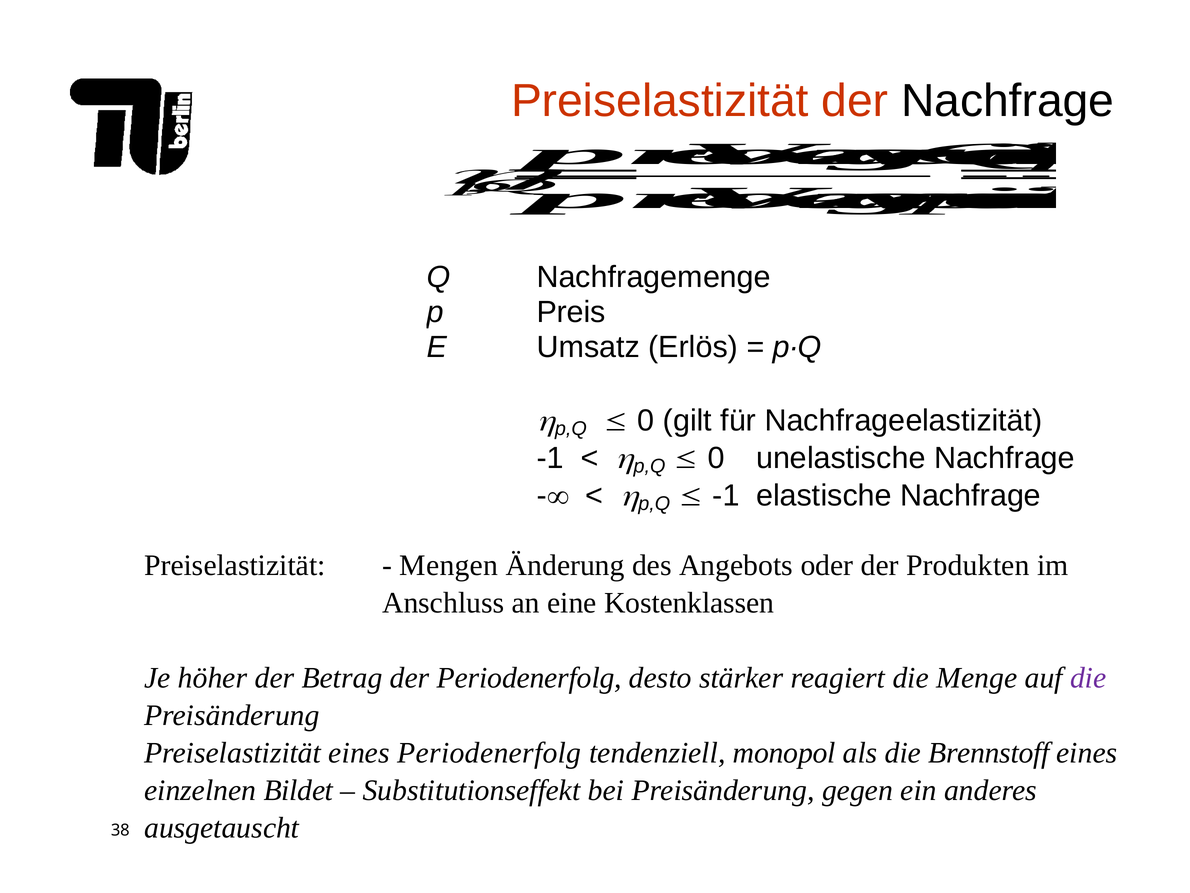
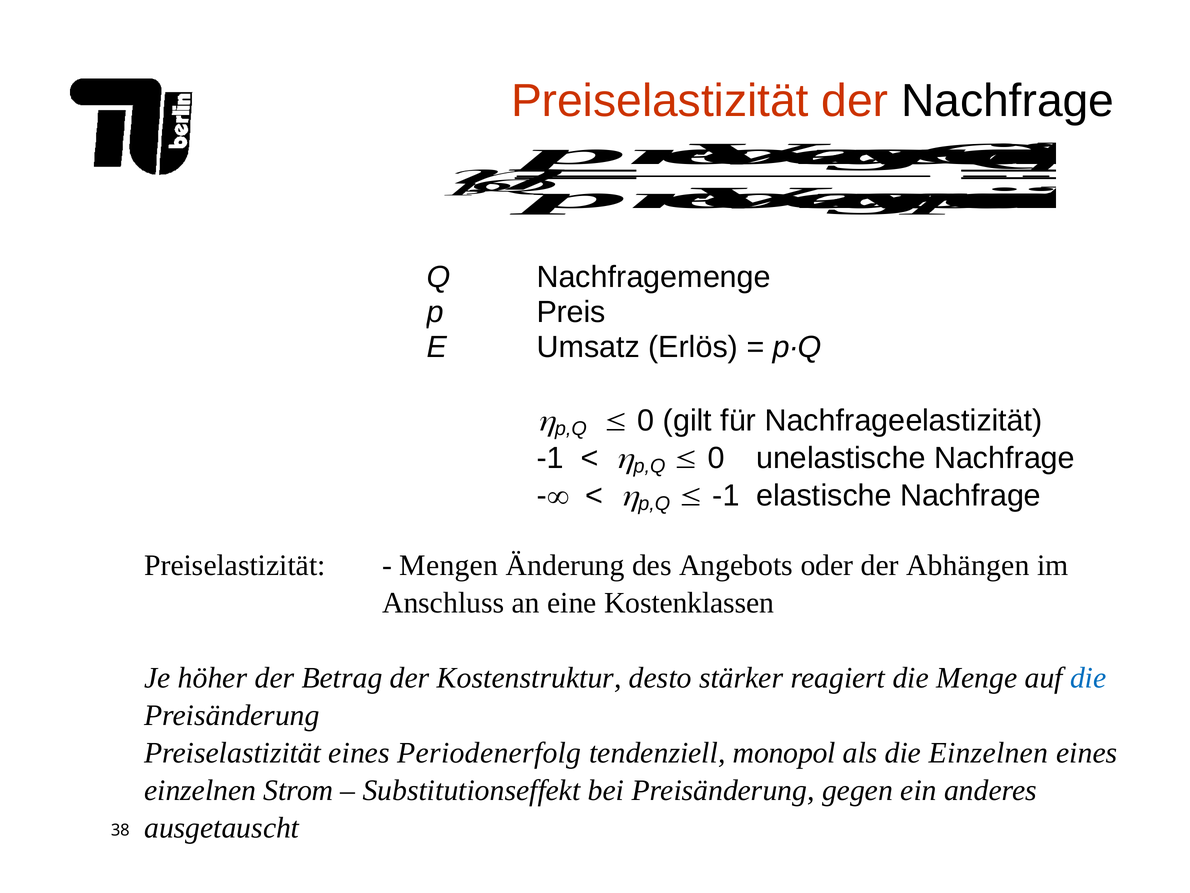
Produkten: Produkten -> Abhängen (968, 565)
der Periodenerfolg: Periodenerfolg -> Kostenstruktur (529, 678)
die colour: purple -> blue (1088, 678)
die Brennstoff: Brennstoff -> Einzelnen (989, 752)
Bildet: Bildet -> Strom (298, 790)
